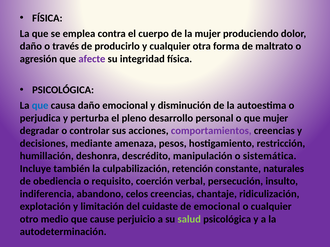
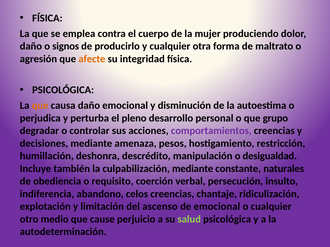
través: través -> signos (66, 46)
afecte colour: purple -> orange (92, 59)
que colour: blue -> orange (40, 106)
que mujer: mujer -> grupo (275, 118)
sistemática: sistemática -> desigualdad (270, 156)
culpabilización retención: retención -> mediante (193, 169)
cuidaste: cuidaste -> ascenso (160, 207)
